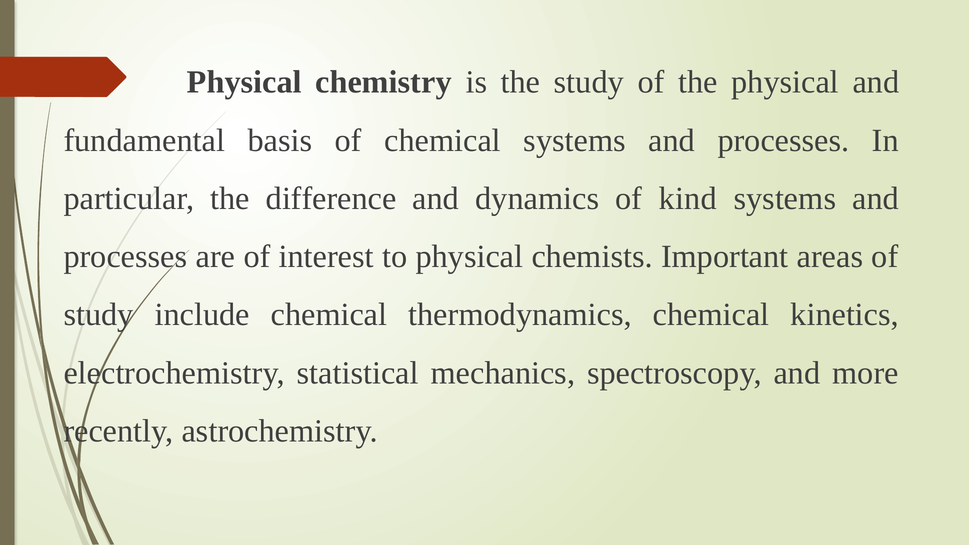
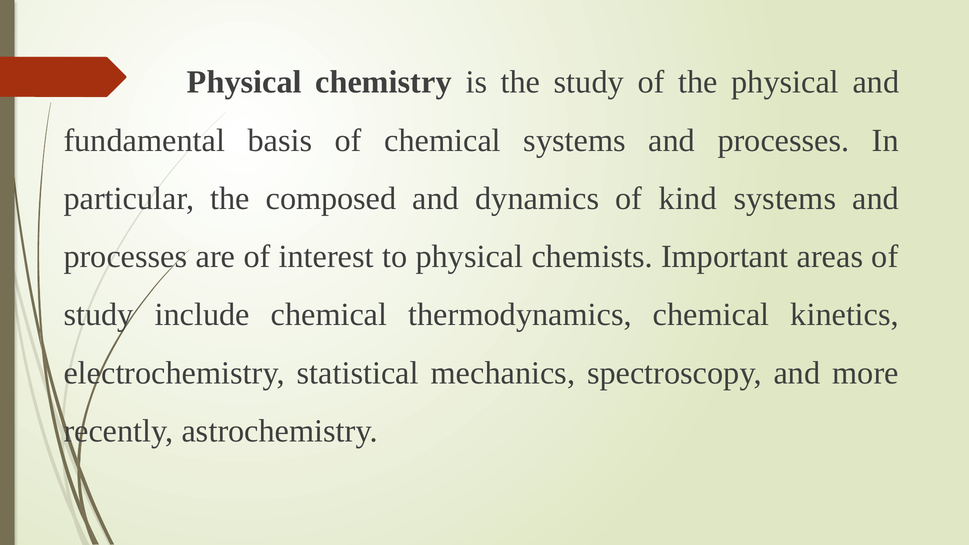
difference: difference -> composed (331, 199)
